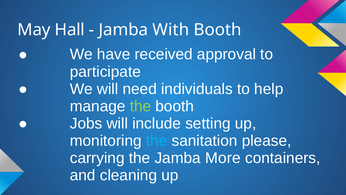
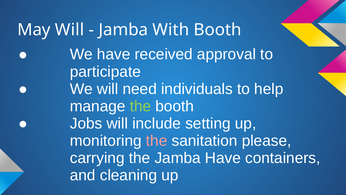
May Hall: Hall -> Will (70, 30)
the colour: light blue -> pink (157, 141)
Jamba More: More -> Have (223, 158)
